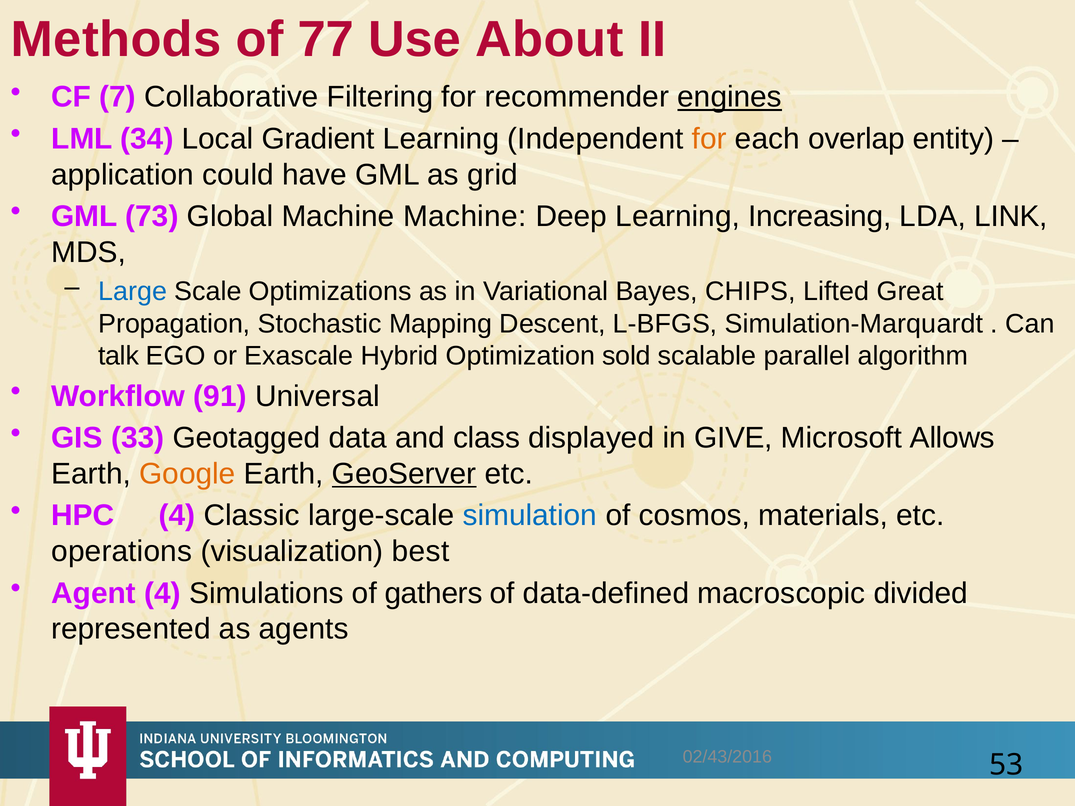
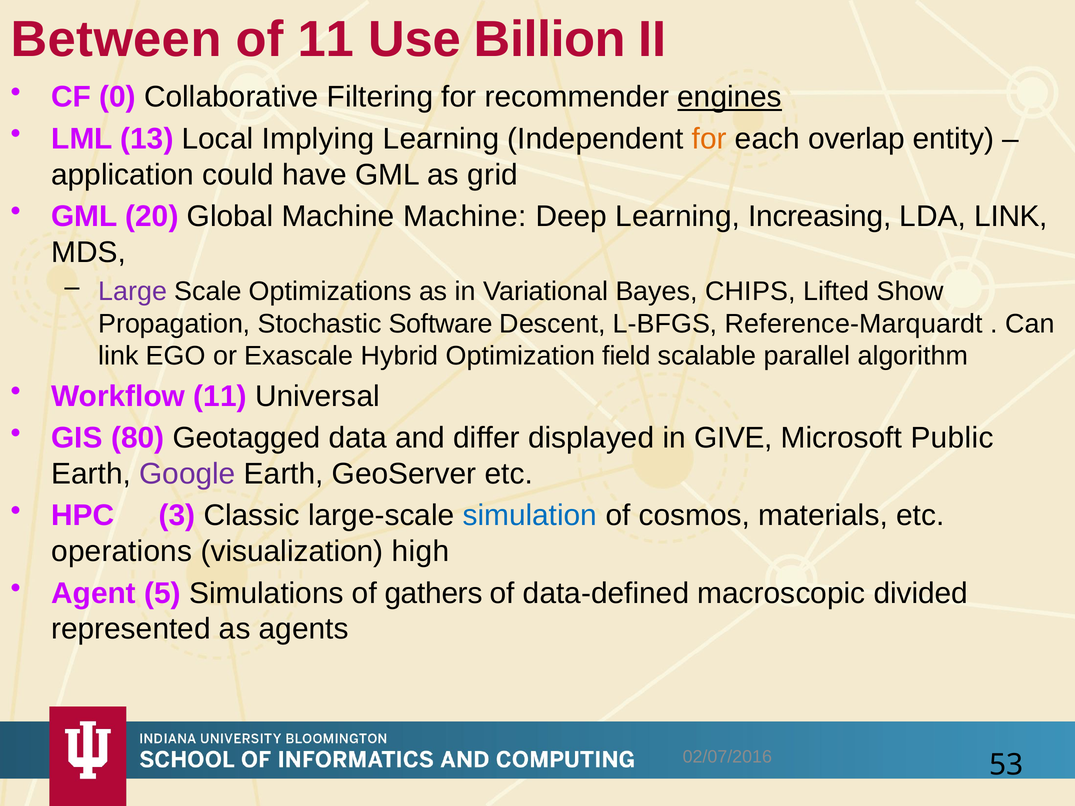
Methods: Methods -> Between (116, 40)
of 77: 77 -> 11 (326, 40)
About: About -> Billion (550, 40)
7: 7 -> 0 (118, 97)
34: 34 -> 13 (147, 139)
Gradient: Gradient -> Implying (318, 139)
73: 73 -> 20 (152, 217)
Large colour: blue -> purple (133, 292)
Great: Great -> Show (910, 292)
Mapping: Mapping -> Software (441, 324)
Simulation-Marquardt: Simulation-Marquardt -> Reference-Marquardt (854, 324)
talk: talk -> link (118, 356)
sold: sold -> field (626, 356)
Workflow 91: 91 -> 11 (220, 396)
33: 33 -> 80 (138, 438)
class: class -> differ (486, 438)
Allows: Allows -> Public (952, 438)
Google colour: orange -> purple (187, 474)
GeoServer underline: present -> none (404, 474)
HPC 4: 4 -> 3 (177, 516)
best: best -> high (421, 552)
Agent 4: 4 -> 5 (162, 593)
02/43/2016: 02/43/2016 -> 02/07/2016 (727, 757)
